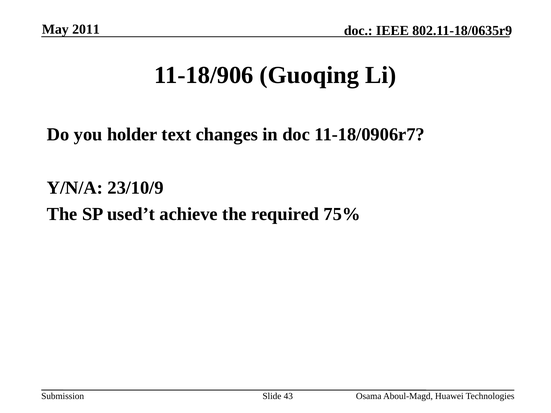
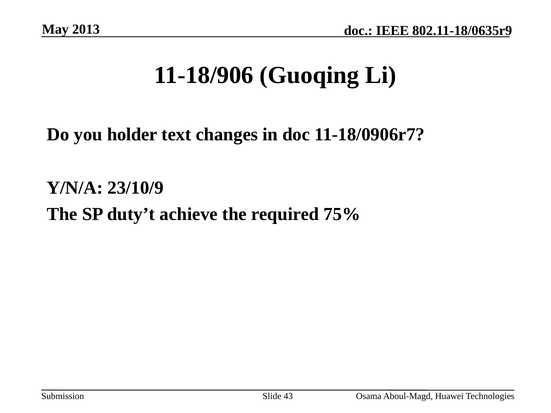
2011: 2011 -> 2013 (86, 29)
used’t: used’t -> duty’t (131, 214)
